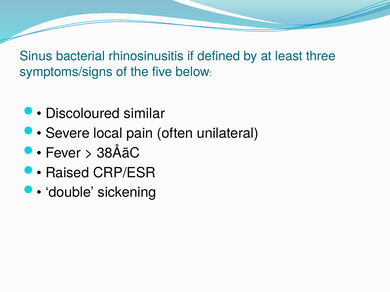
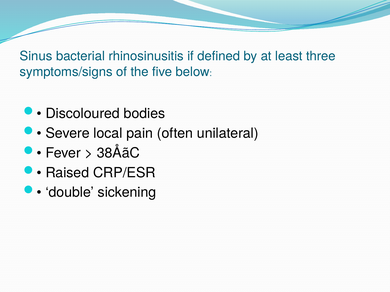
similar: similar -> bodies (144, 114)
